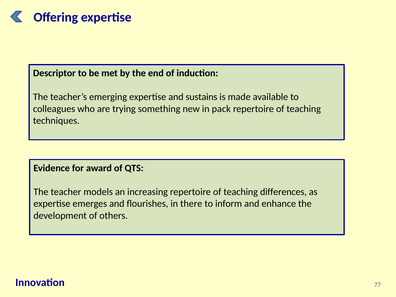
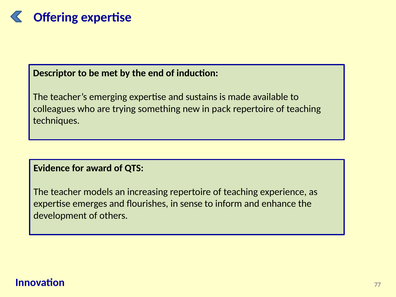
differences: differences -> experience (283, 192)
there: there -> sense (191, 204)
